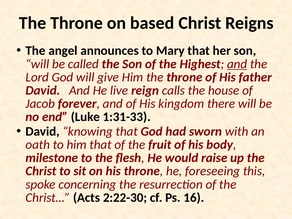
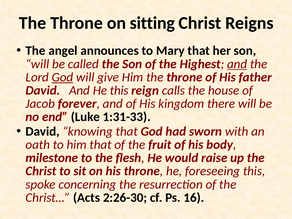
based: based -> sitting (152, 23)
God underline: none -> present (62, 77)
He live: live -> this (119, 90)
2:22-30: 2:22-30 -> 2:26-30 (125, 198)
